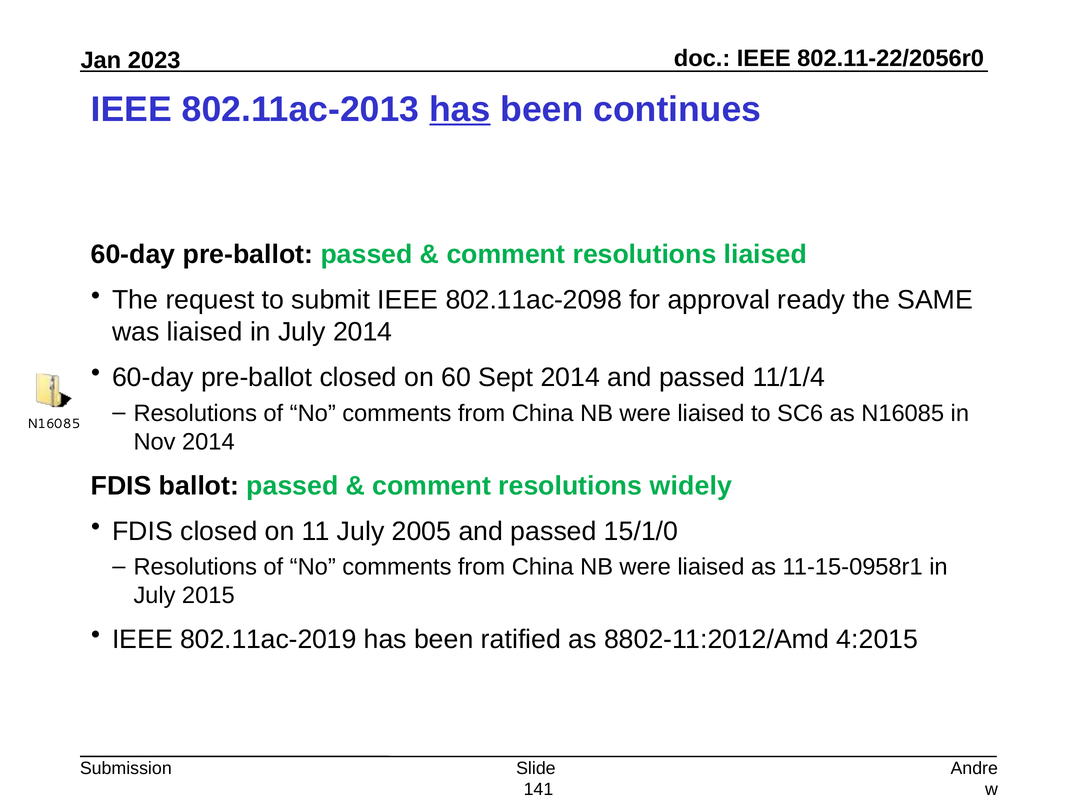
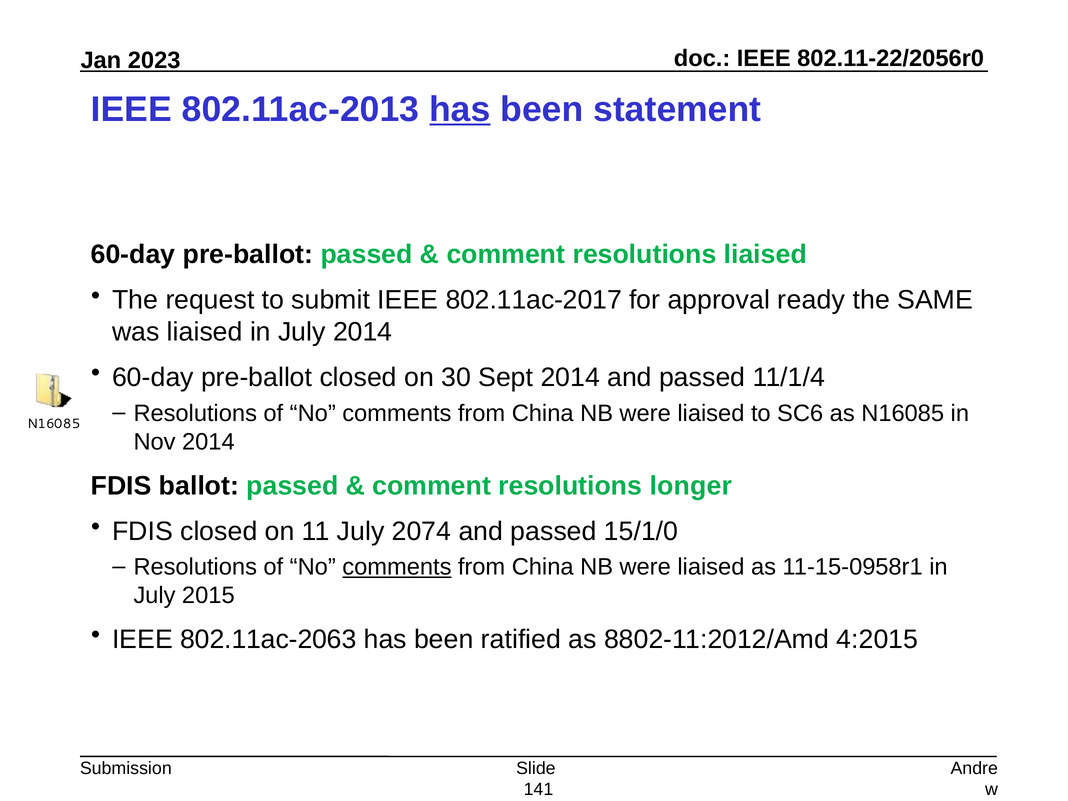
continues: continues -> statement (677, 109)
802.11ac-2098: 802.11ac-2098 -> 802.11ac-2017 (534, 300)
60: 60 -> 30 (456, 378)
widely: widely -> longer (691, 486)
2005: 2005 -> 2074 (421, 531)
comments underline: none -> present (397, 567)
802.11ac-2019: 802.11ac-2019 -> 802.11ac-2063 (268, 639)
